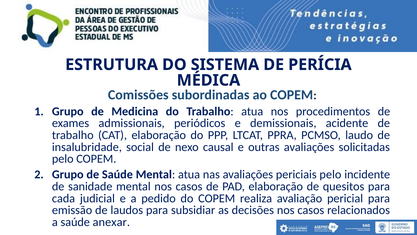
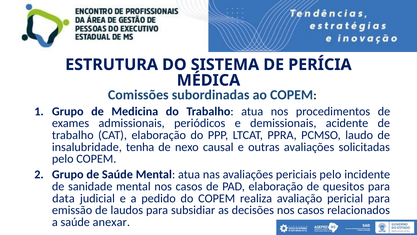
social: social -> tenha (140, 147)
cada: cada -> data (63, 198)
